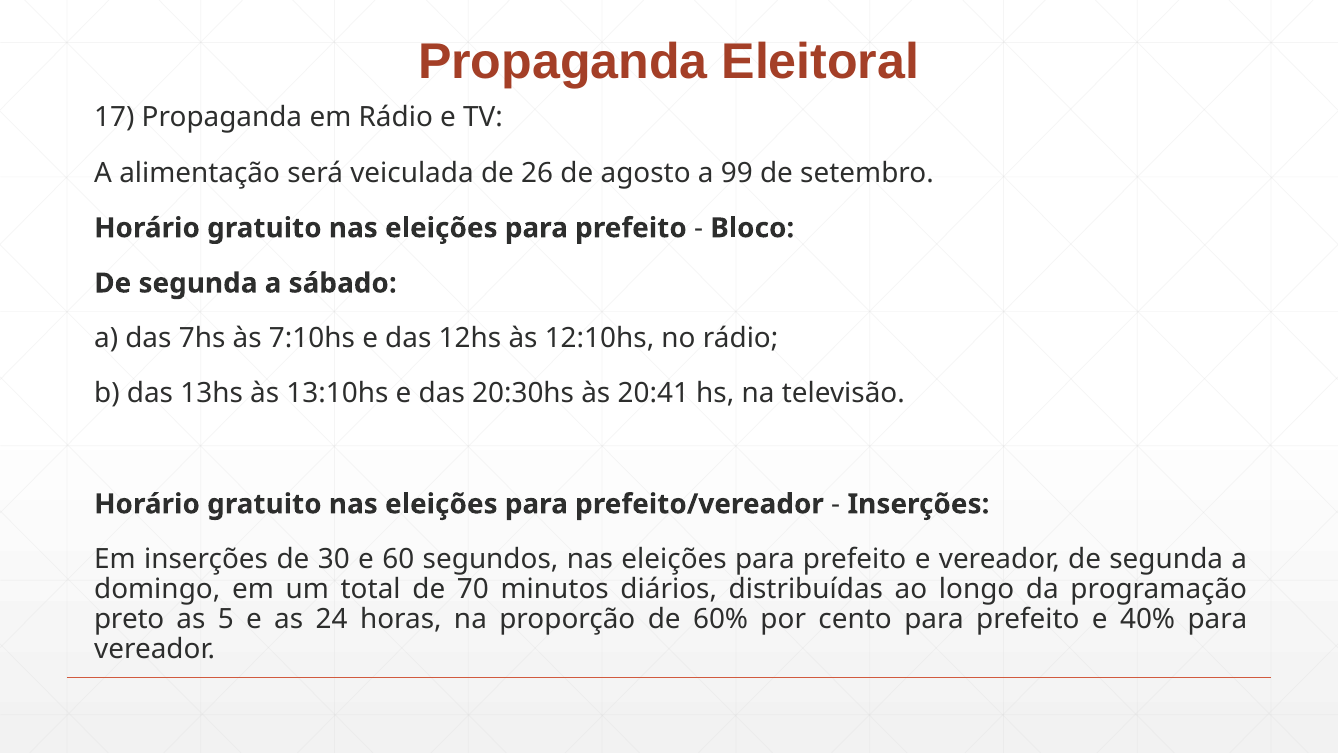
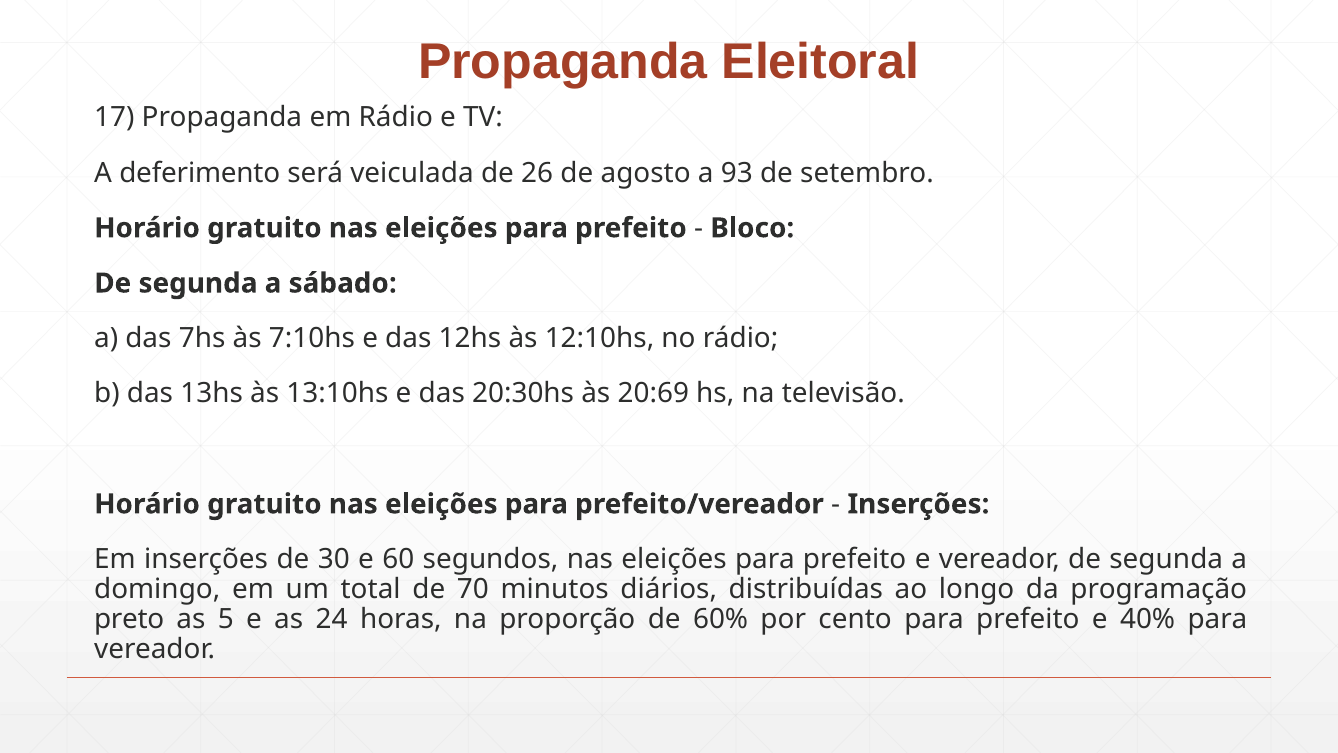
alimentação: alimentação -> deferimento (200, 173)
99: 99 -> 93 (737, 173)
20:41: 20:41 -> 20:69 (653, 394)
